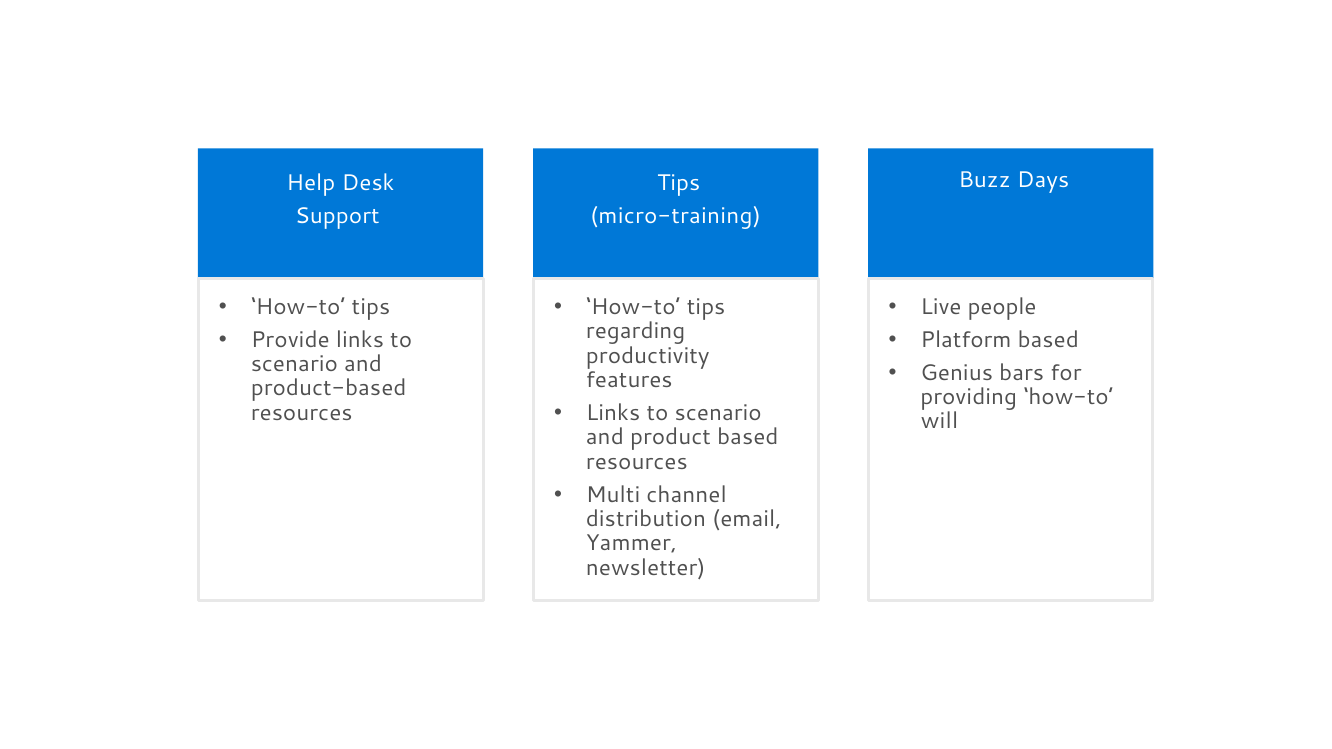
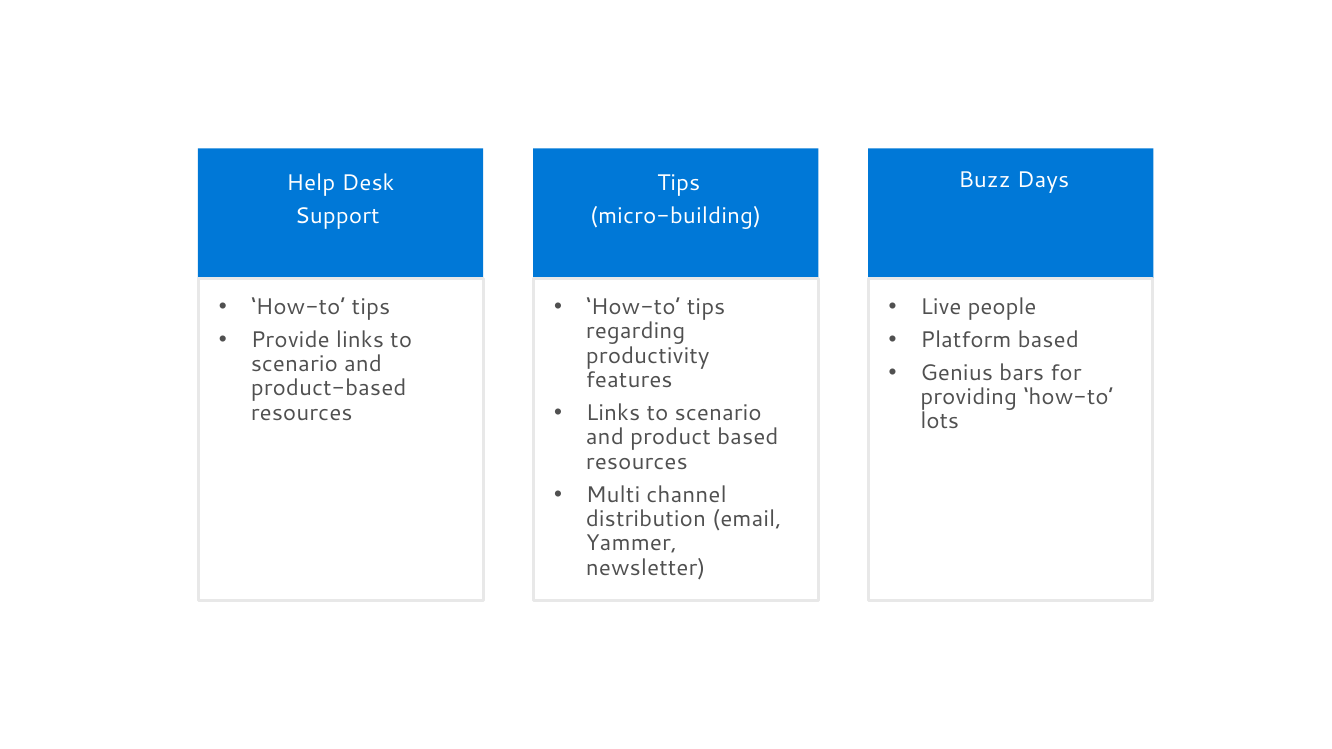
micro-training: micro-training -> micro-building (676, 216)
will: will -> lots (940, 422)
